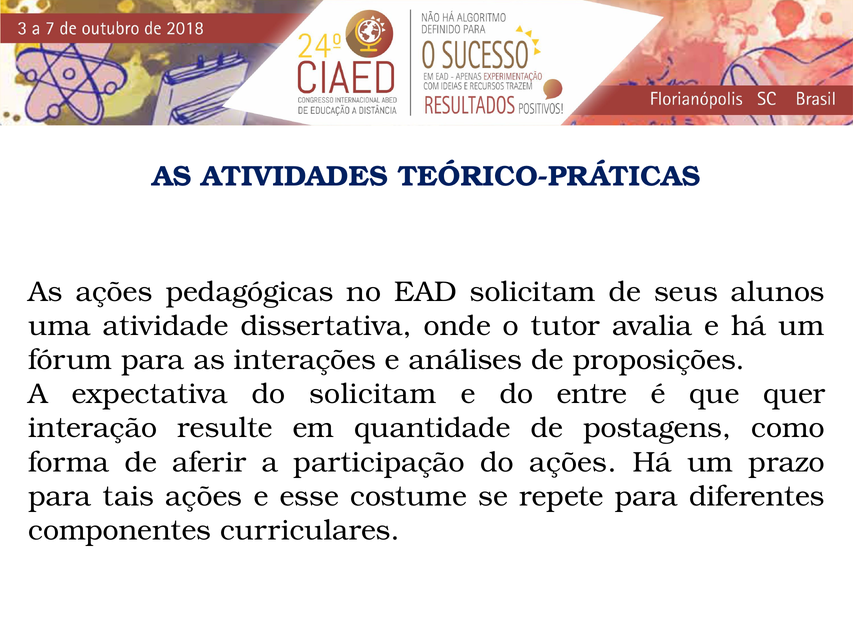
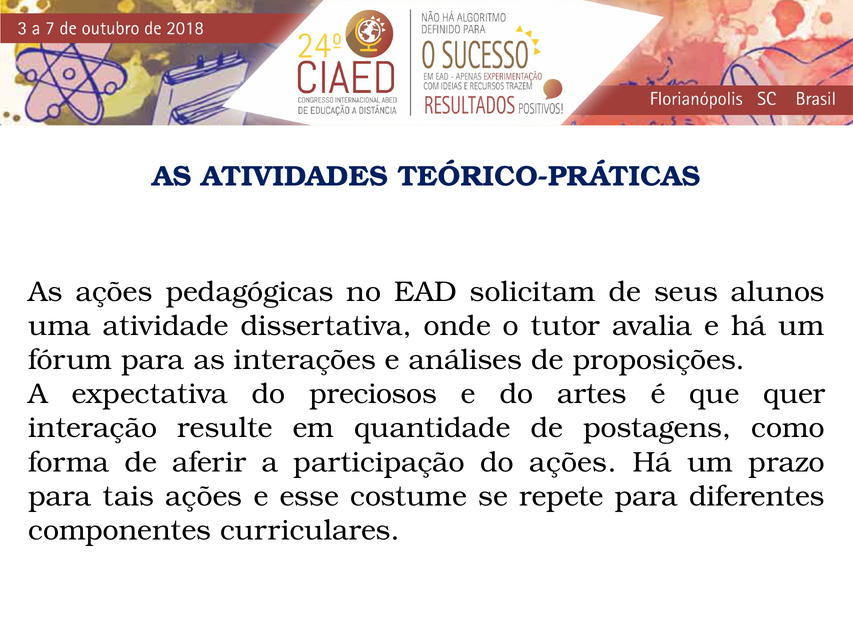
do solicitam: solicitam -> preciosos (373, 394)
entre: entre -> artes (592, 394)
